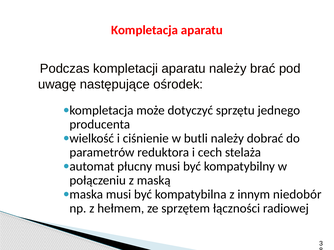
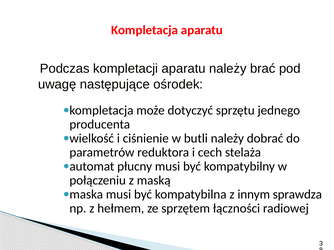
niedobór: niedobór -> sprawdza (297, 195)
